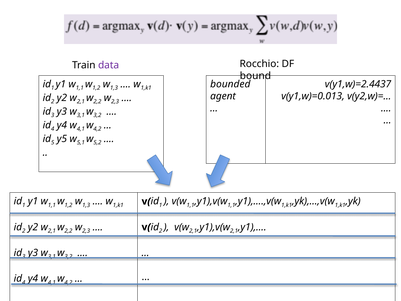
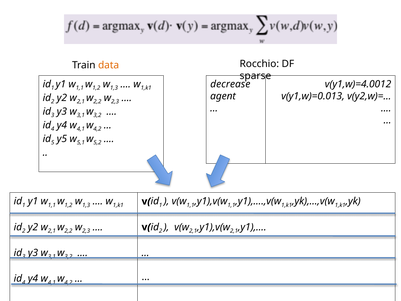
data colour: purple -> orange (109, 65)
bound: bound -> sparse (255, 76)
bounded: bounded -> decrease (230, 84)
v(y1,w)=2.4437: v(y1,w)=2.4437 -> v(y1,w)=4.0012 (358, 84)
